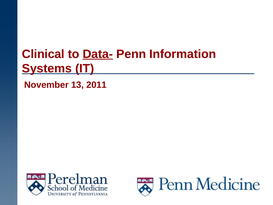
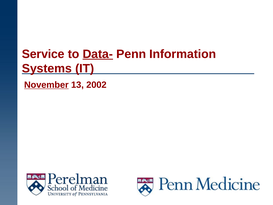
Clinical: Clinical -> Service (43, 54)
November underline: none -> present (46, 85)
2011: 2011 -> 2002 (96, 85)
